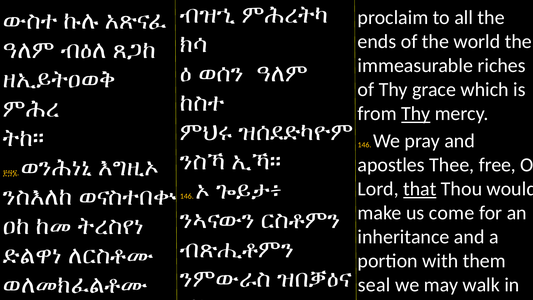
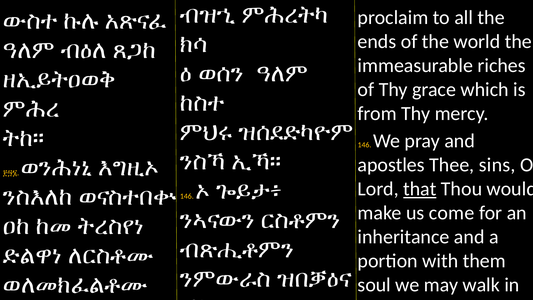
Thy underline: present -> none (416, 114)
free: free -> sins (497, 165)
seal: seal -> soul (374, 285)
